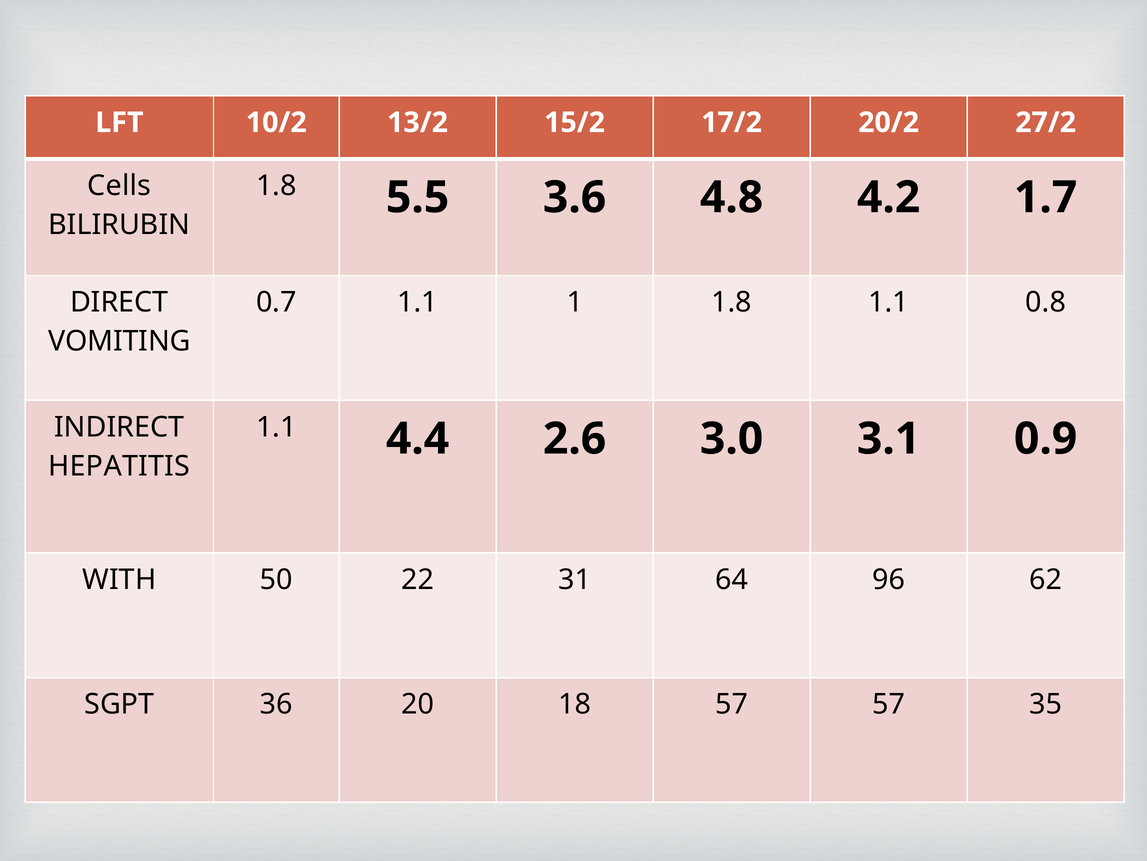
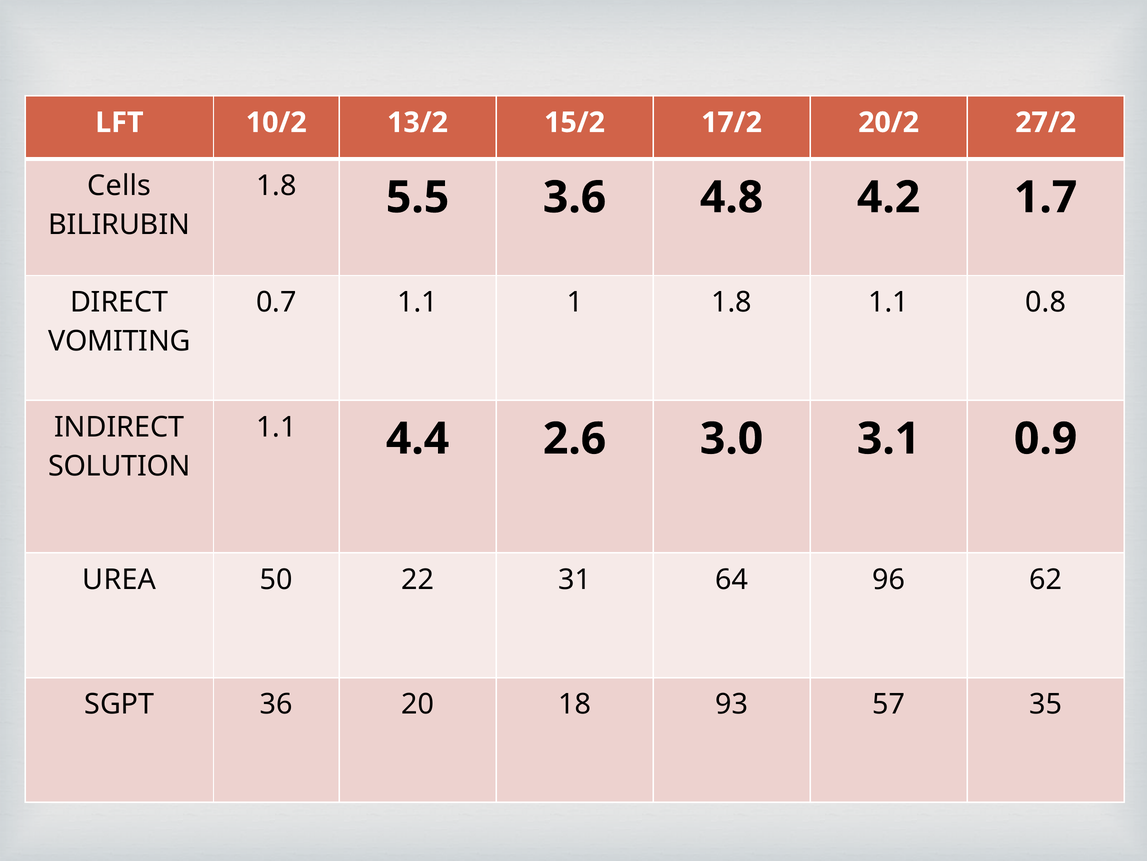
HEPATITIS: HEPATITIS -> SOLUTION (119, 466)
WITH: WITH -> UREA (119, 579)
18 57: 57 -> 93 (732, 704)
